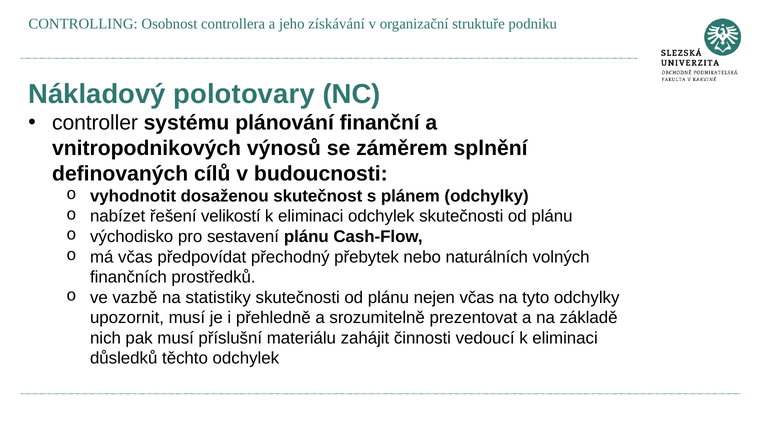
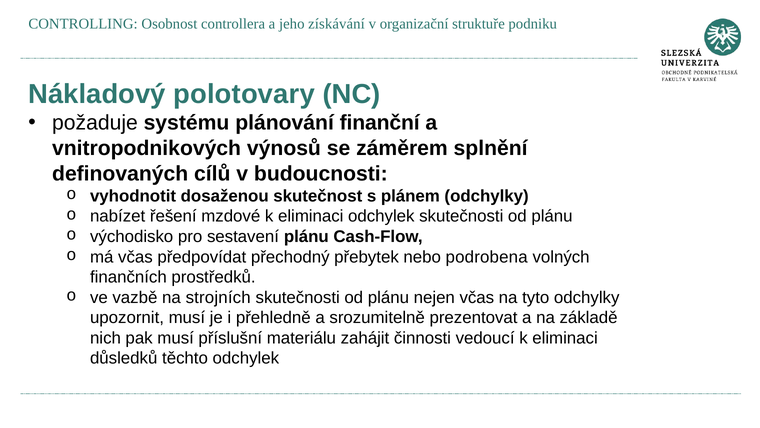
controller: controller -> požaduje (95, 123)
velikostí: velikostí -> mzdové (231, 216)
naturálních: naturálních -> podrobena (487, 257)
statistiky: statistiky -> strojních (218, 297)
